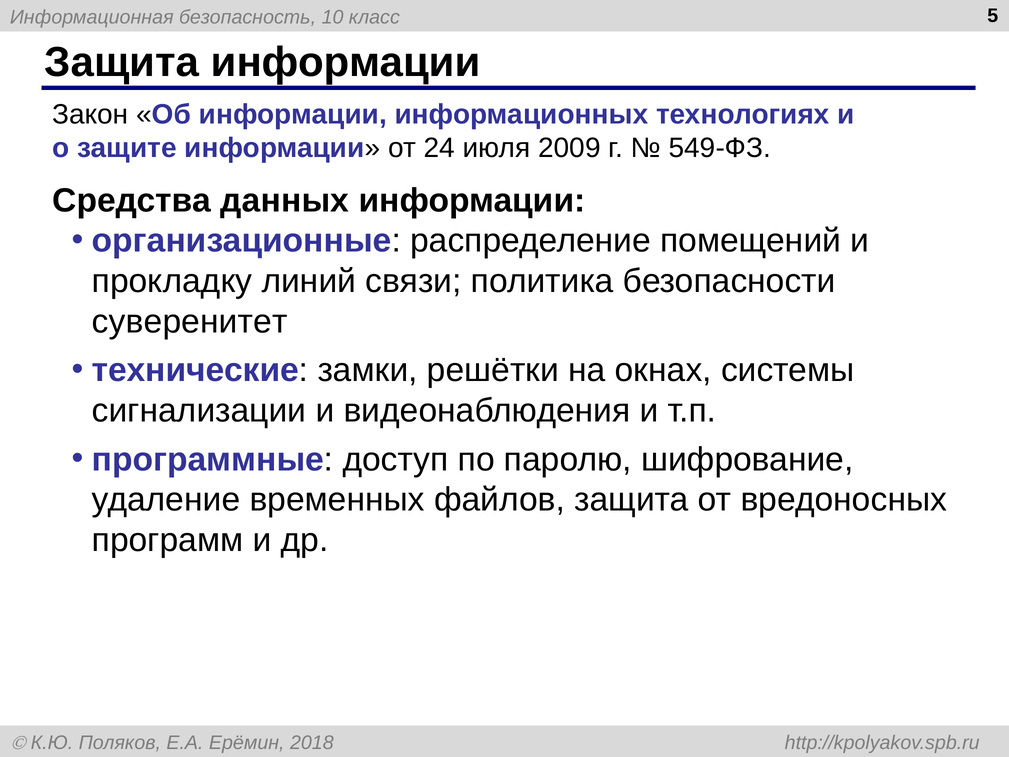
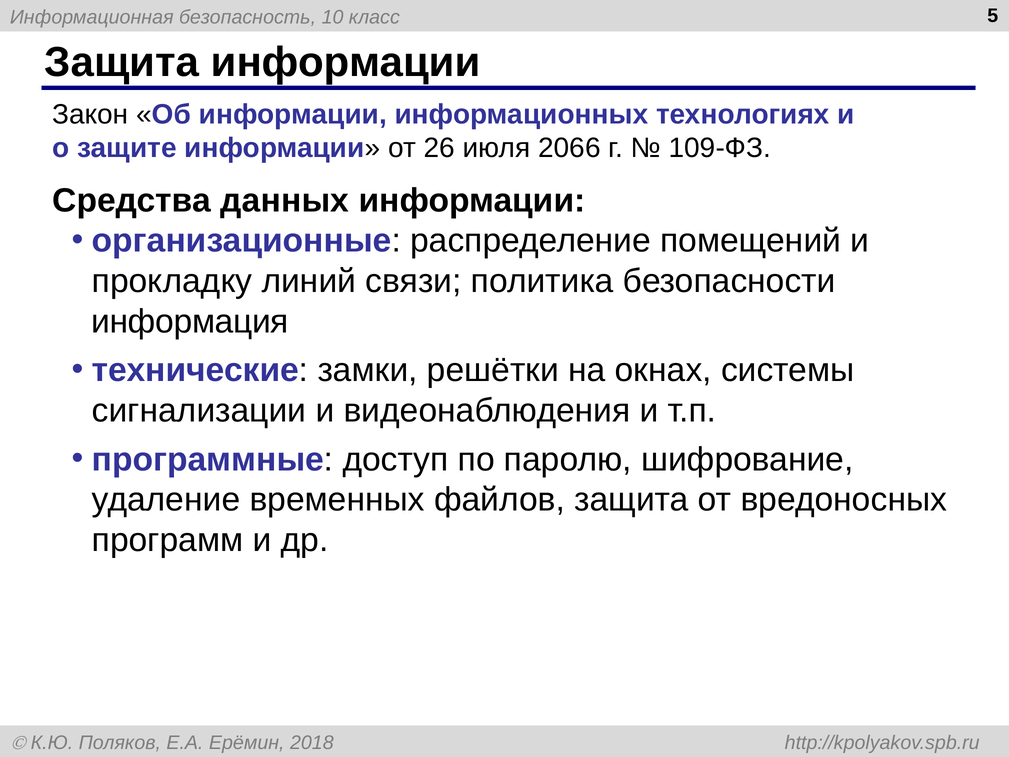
24: 24 -> 26 (439, 148)
2009: 2009 -> 2066 (569, 148)
549-ФЗ: 549-ФЗ -> 109-ФЗ (720, 148)
суверенитет: суверенитет -> информация (190, 321)
